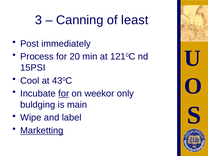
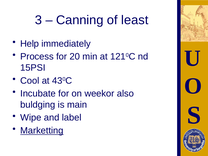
Post: Post -> Help (30, 44)
for underline: present -> none (64, 94)
only: only -> also (125, 94)
